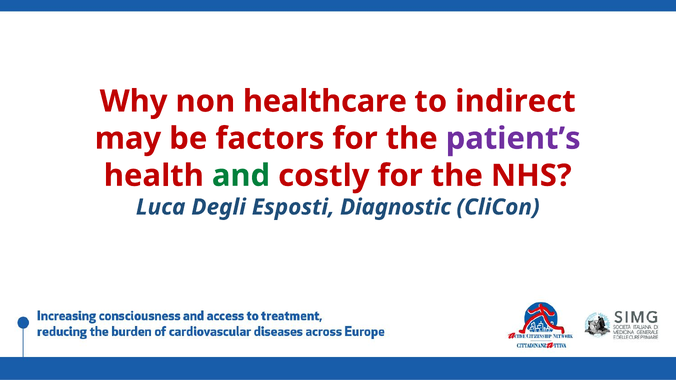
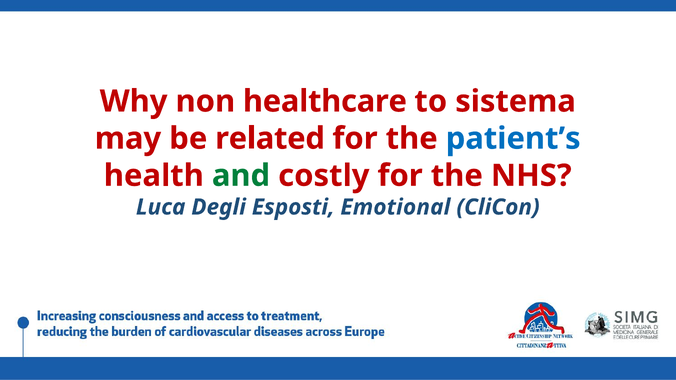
indirect: indirect -> sistema (516, 101)
factors: factors -> related (270, 139)
patient’s colour: purple -> blue (513, 139)
Diagnostic: Diagnostic -> Emotional (395, 207)
